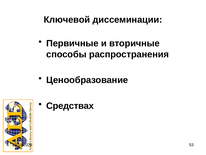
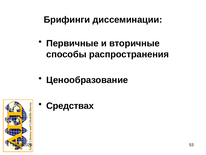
Ключевой: Ключевой -> Брифинги (67, 20)
